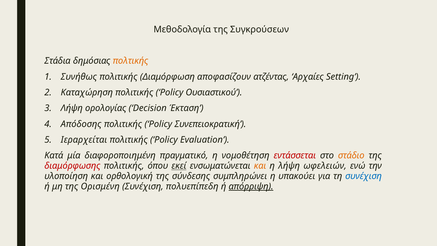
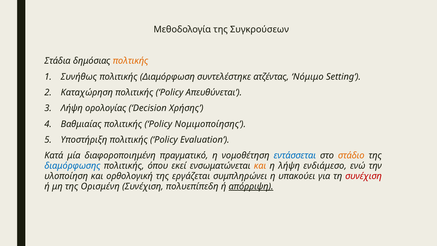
αποφασίζουν: αποφασίζουν -> συντελέστηκε (224, 77)
Αρχαίες: Αρχαίες -> Νόμιμο (308, 77)
Ουσιαστικού: Ουσιαστικού -> Απευθύνεται (214, 92)
Έκταση: Έκταση -> Χρήσης (186, 108)
Απόδοσης: Απόδοσης -> Βαθμιαίας (81, 124)
Συνεπειοκρατική: Συνεπειοκρατική -> Νομιμοποίησης (210, 124)
Ιεραρχείται: Ιεραρχείται -> Υποστήριξη (84, 140)
εντάσσεται colour: red -> blue (295, 155)
διαμόρφωσης colour: red -> blue (72, 166)
εκεί underline: present -> none (179, 166)
ωφελειών: ωφελειών -> ενδιάμεσο (325, 166)
σύνδεσης: σύνδεσης -> εργάζεται (191, 176)
συνέχιση colour: blue -> red (364, 176)
